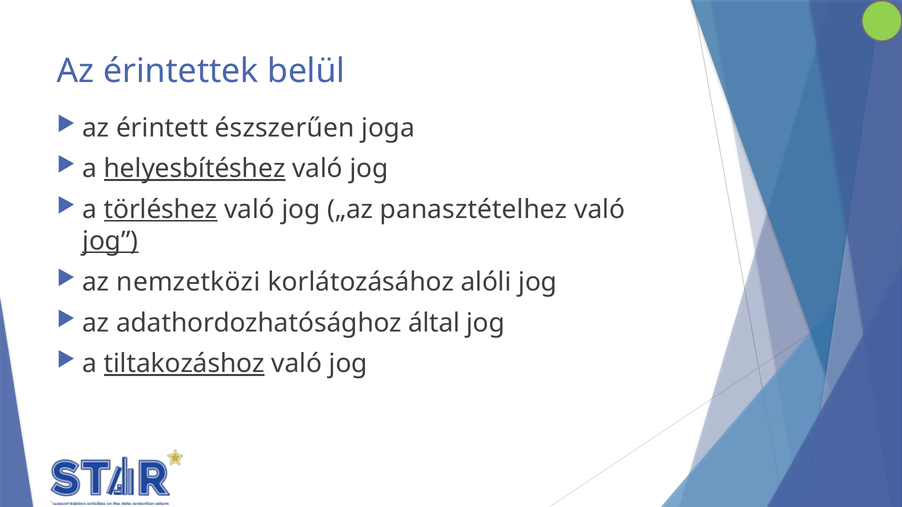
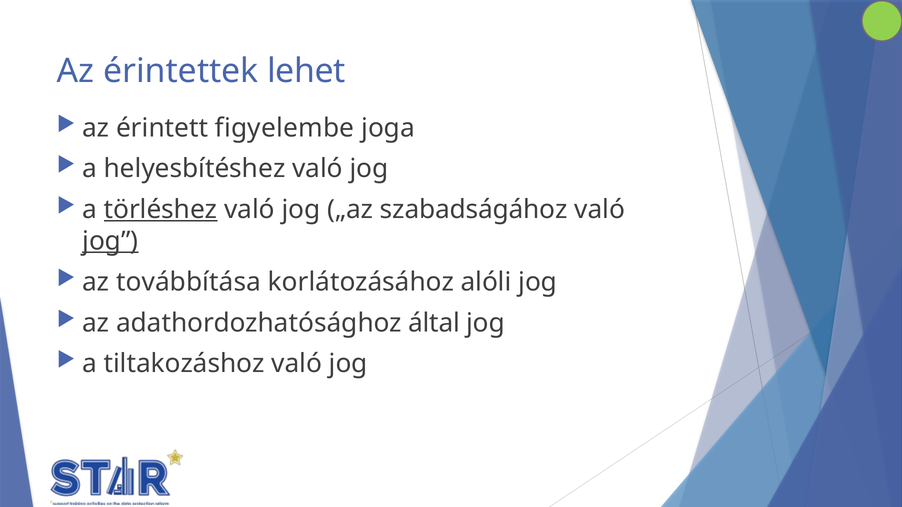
belül: belül -> lehet (306, 71)
észszerűen: észszerűen -> figyelembe (285, 128)
helyesbítéshez underline: present -> none (195, 169)
panasztételhez: panasztételhez -> szabadságához (474, 210)
nemzetközi: nemzetközi -> továbbítása (189, 282)
tiltakozáshoz underline: present -> none (184, 364)
